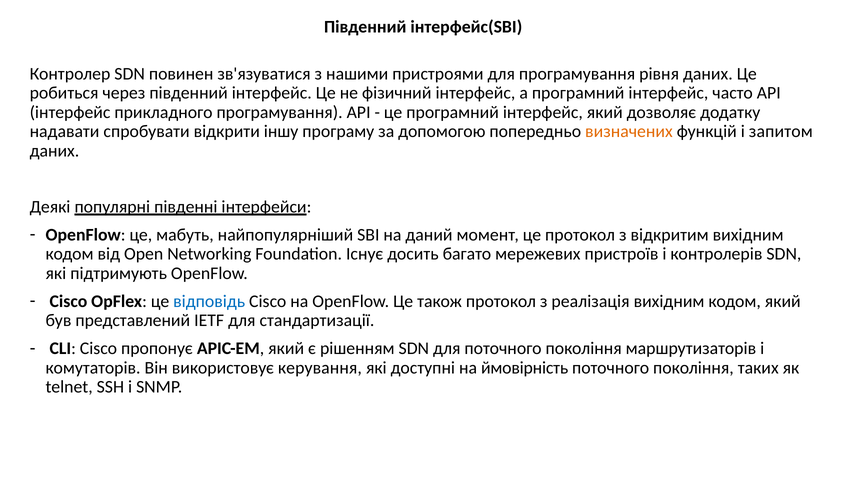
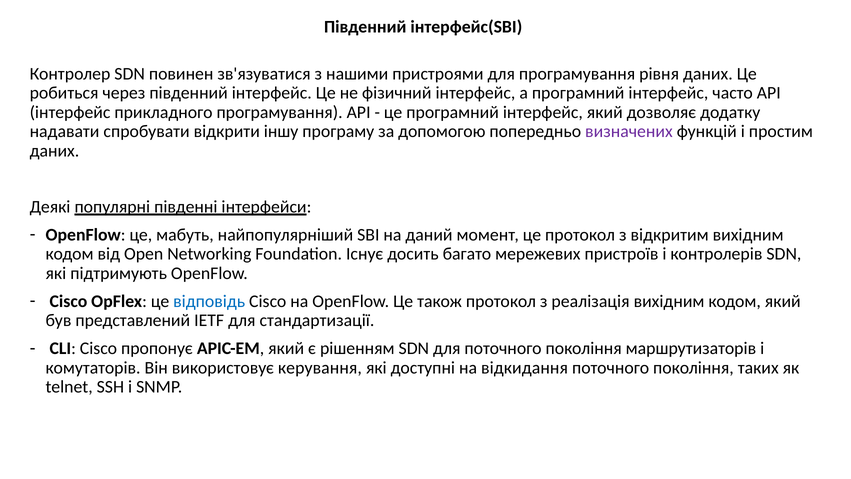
визначених colour: orange -> purple (629, 131)
запитом: запитом -> простим (781, 131)
ймовірність: ймовірність -> відкидання (524, 367)
